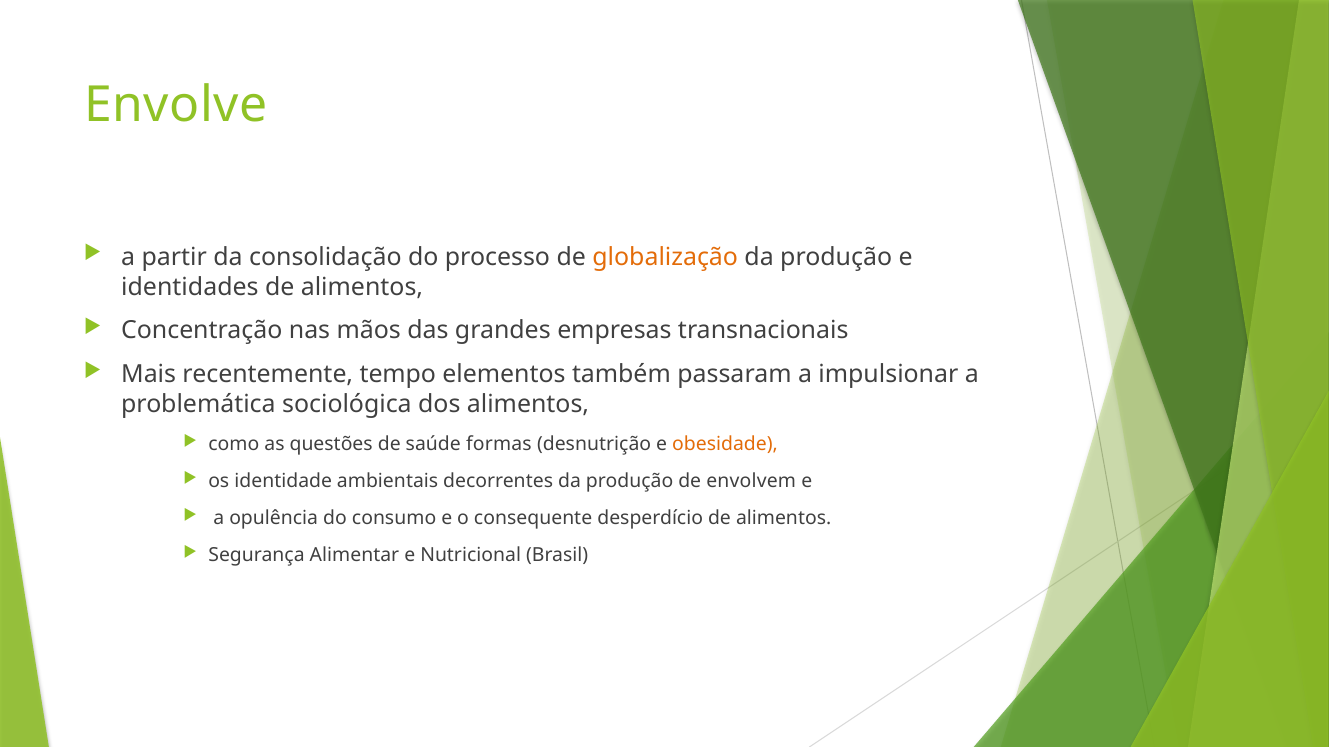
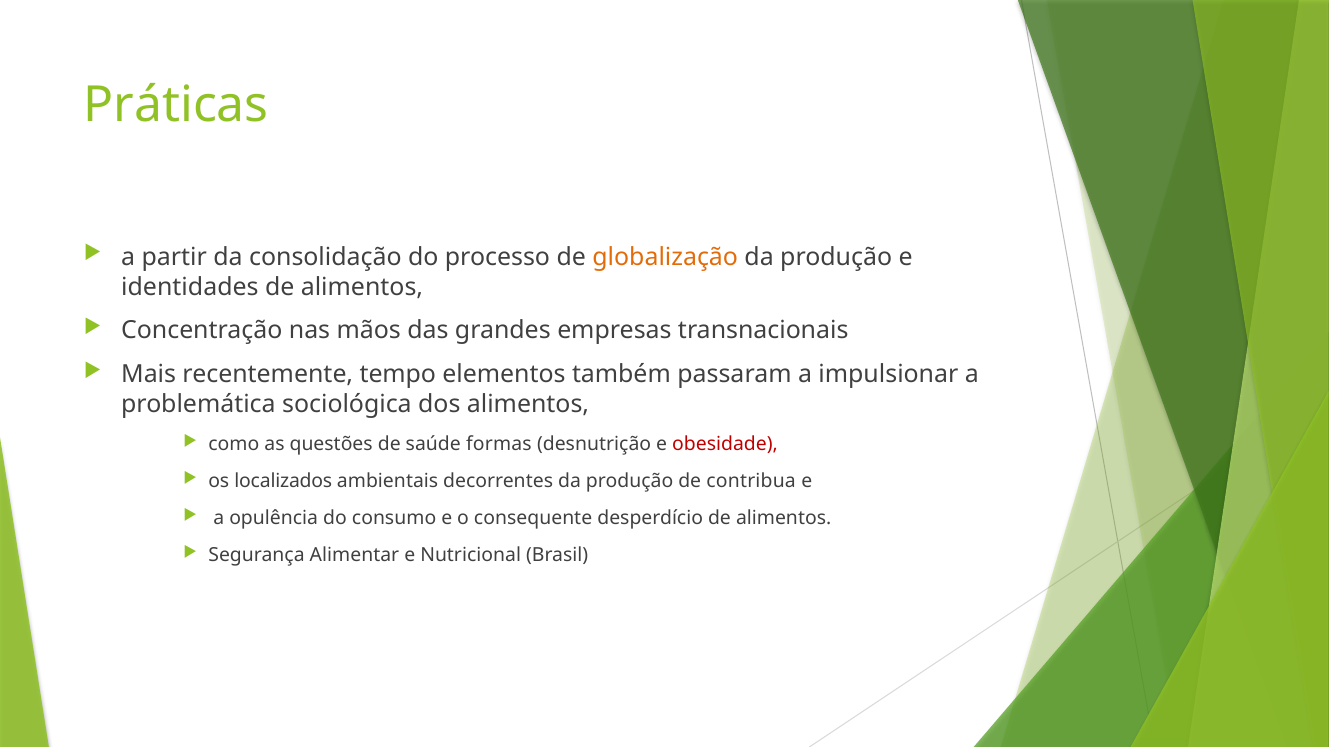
Envolve: Envolve -> Práticas (176, 105)
obesidade colour: orange -> red (725, 445)
identidade: identidade -> localizados (283, 482)
envolvem: envolvem -> contribua (751, 482)
